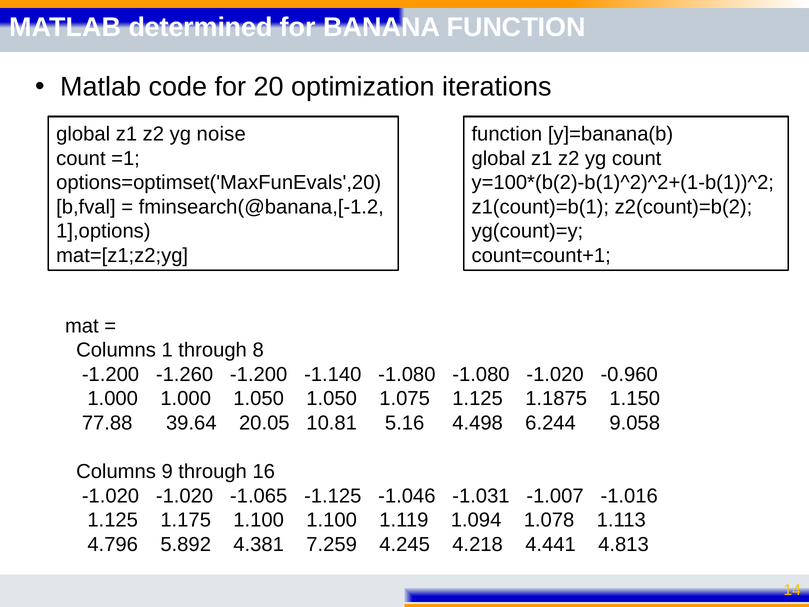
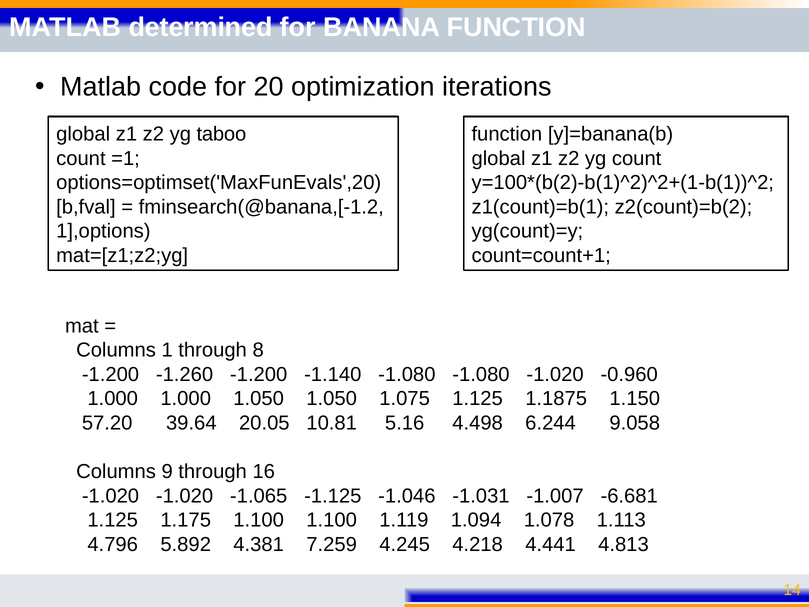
noise: noise -> taboo (221, 134)
77.88: 77.88 -> 57.20 (107, 423)
-1.016: -1.016 -> -6.681 (629, 496)
